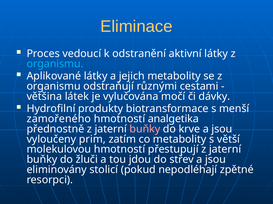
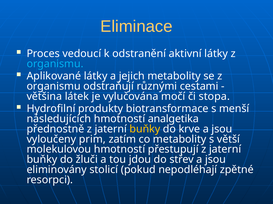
dávky: dávky -> stopa (214, 97)
zamořeného: zamořeného -> následujících (59, 119)
buňky colour: pink -> yellow (145, 129)
